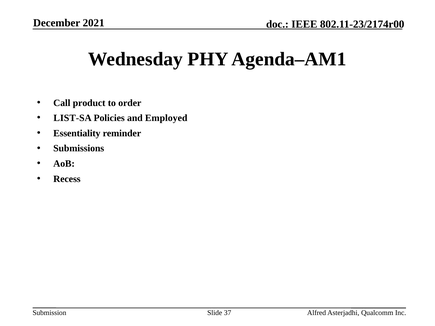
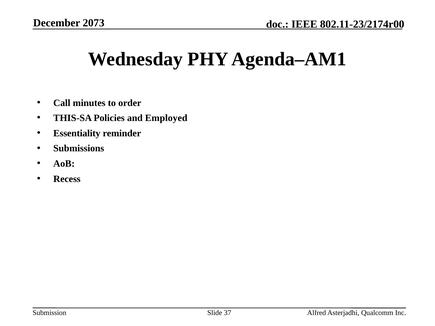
2021: 2021 -> 2073 (94, 23)
product: product -> minutes (89, 103)
LIST-SA: LIST-SA -> THIS-SA (73, 118)
